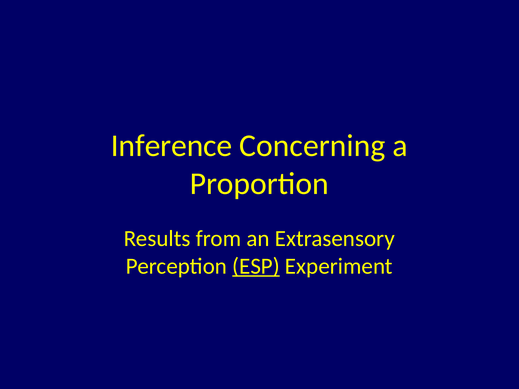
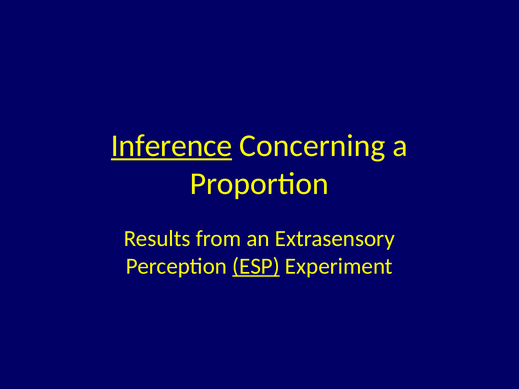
Inference underline: none -> present (172, 146)
